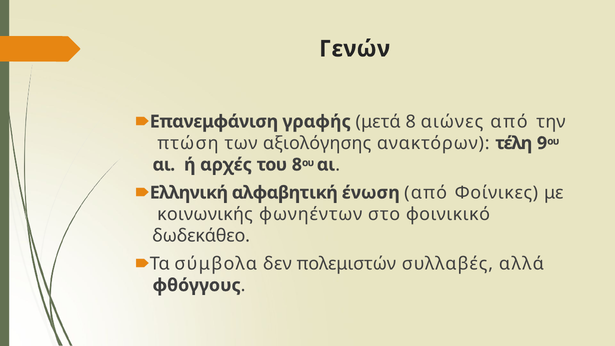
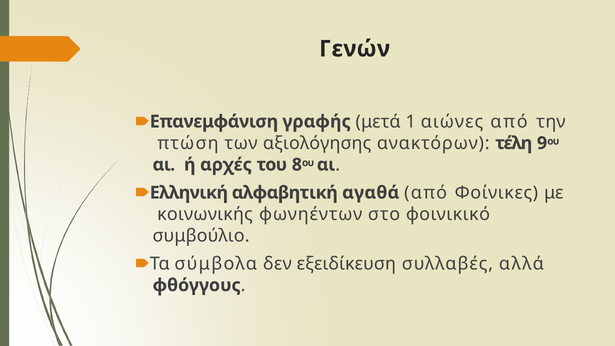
8: 8 -> 1 (411, 122)
ένωση: ένωση -> αγαθά (371, 193)
δωδεκάθεο: δωδεκάθεο -> συμβούλιο (201, 236)
πολεμιστών: πολεμιστών -> εξειδίκευση (346, 264)
